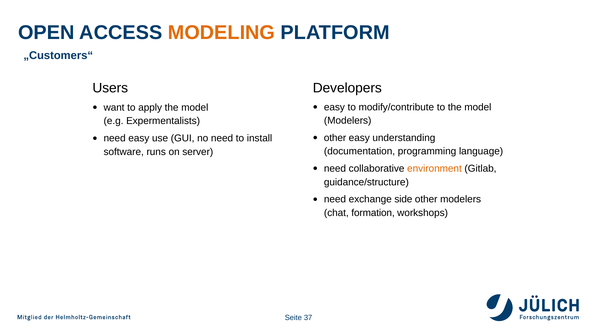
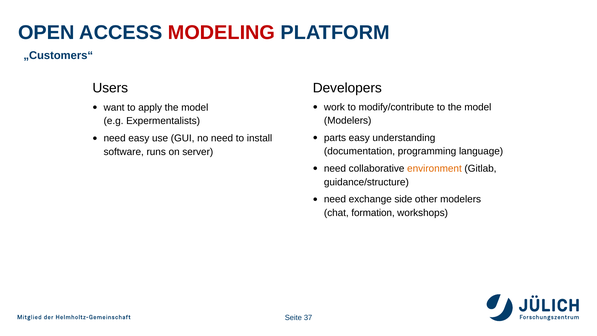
MODELING colour: orange -> red (221, 33)
easy: easy -> work (334, 107)
other: other -> parts (335, 138)
